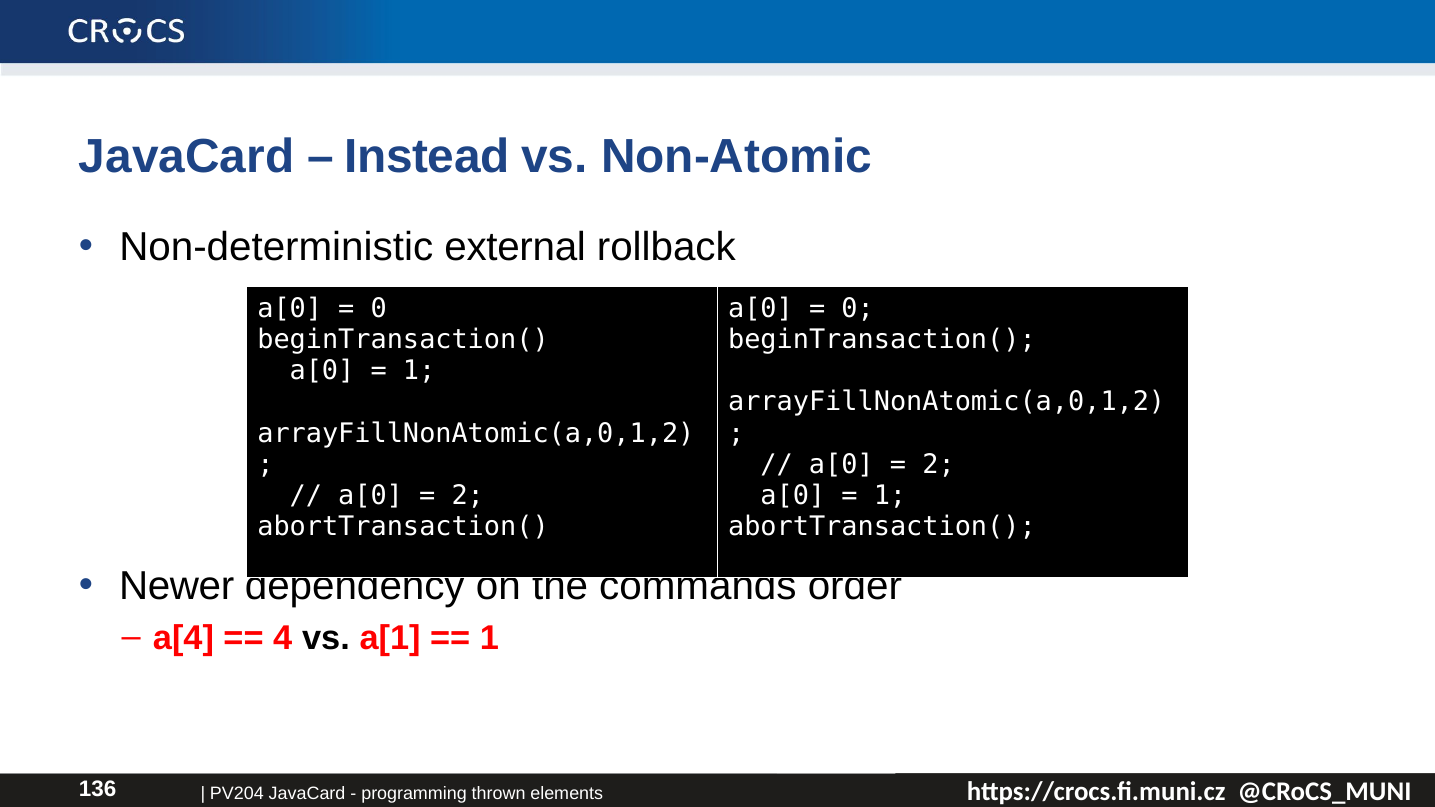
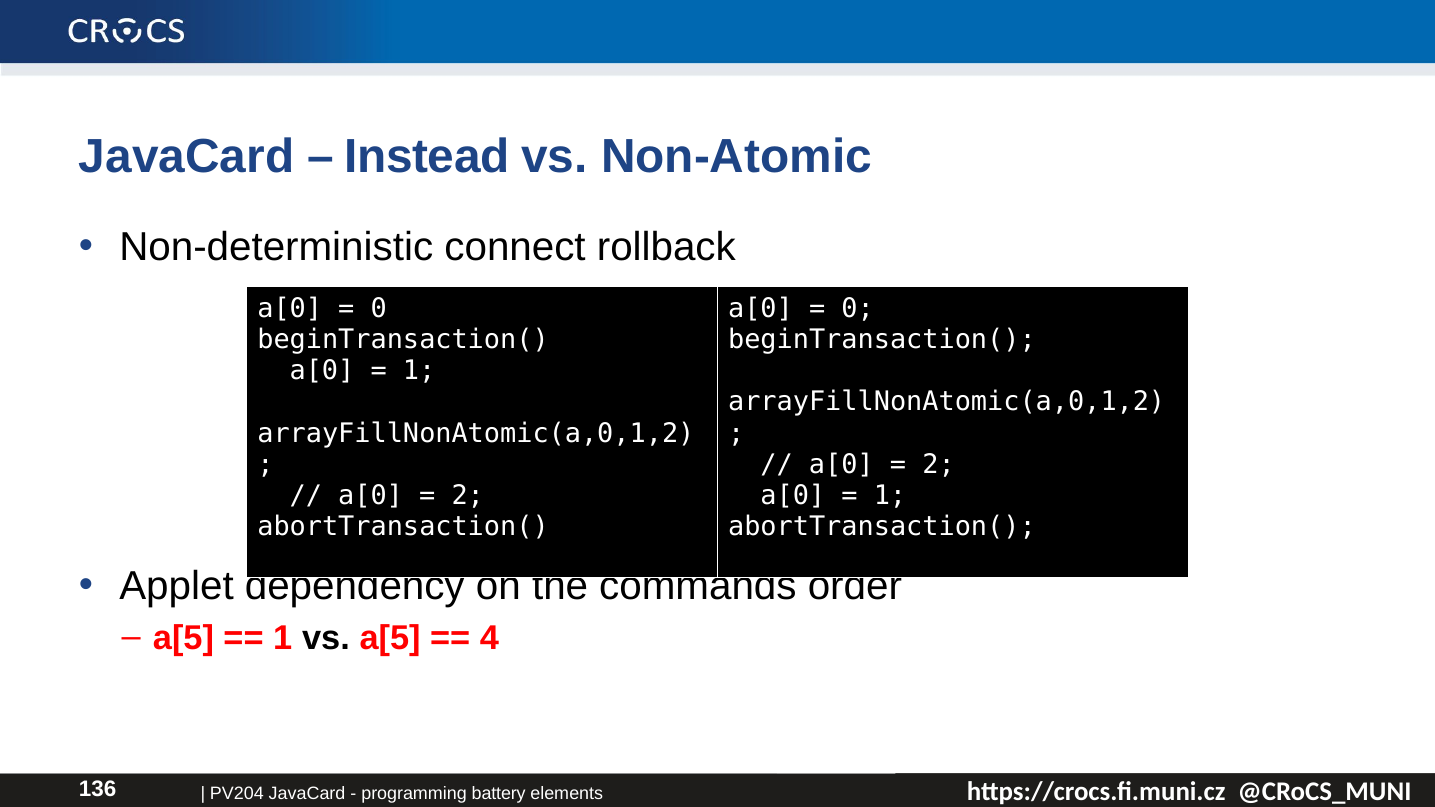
external: external -> connect (515, 247)
Newer: Newer -> Applet (177, 587)
a[4: a[4 -> a[5 (183, 638)
4: 4 -> 1 (283, 638)
vs a[1: a[1 -> a[5 (390, 638)
1: 1 -> 4 (489, 638)
thrown: thrown -> battery (499, 794)
